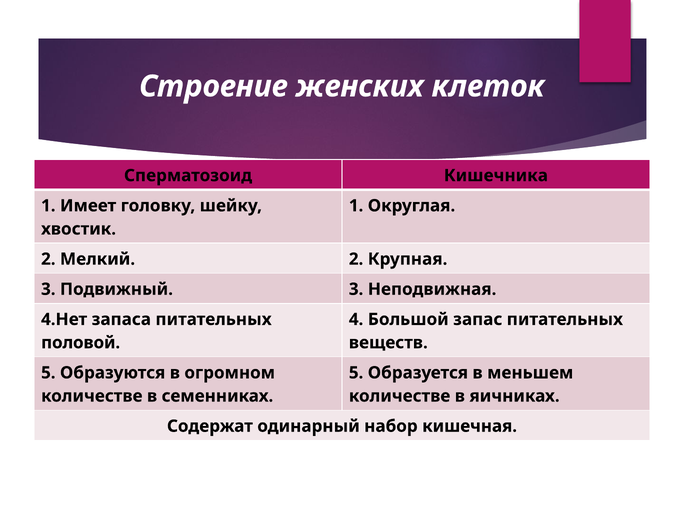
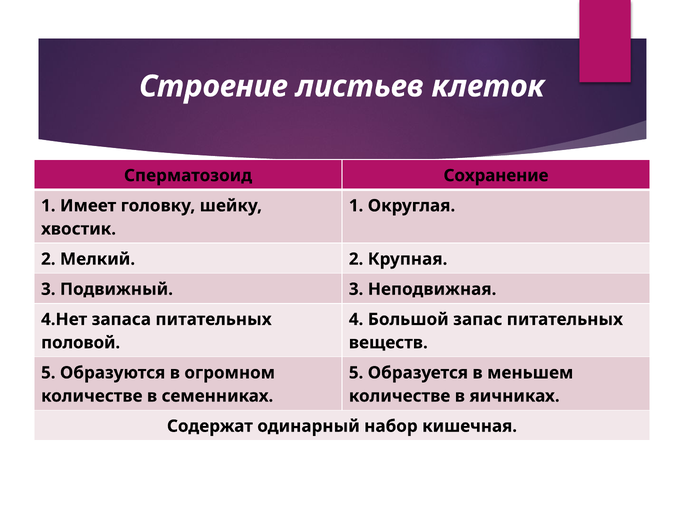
женских: женских -> листьев (360, 86)
Кишечника: Кишечника -> Сохранение (496, 176)
